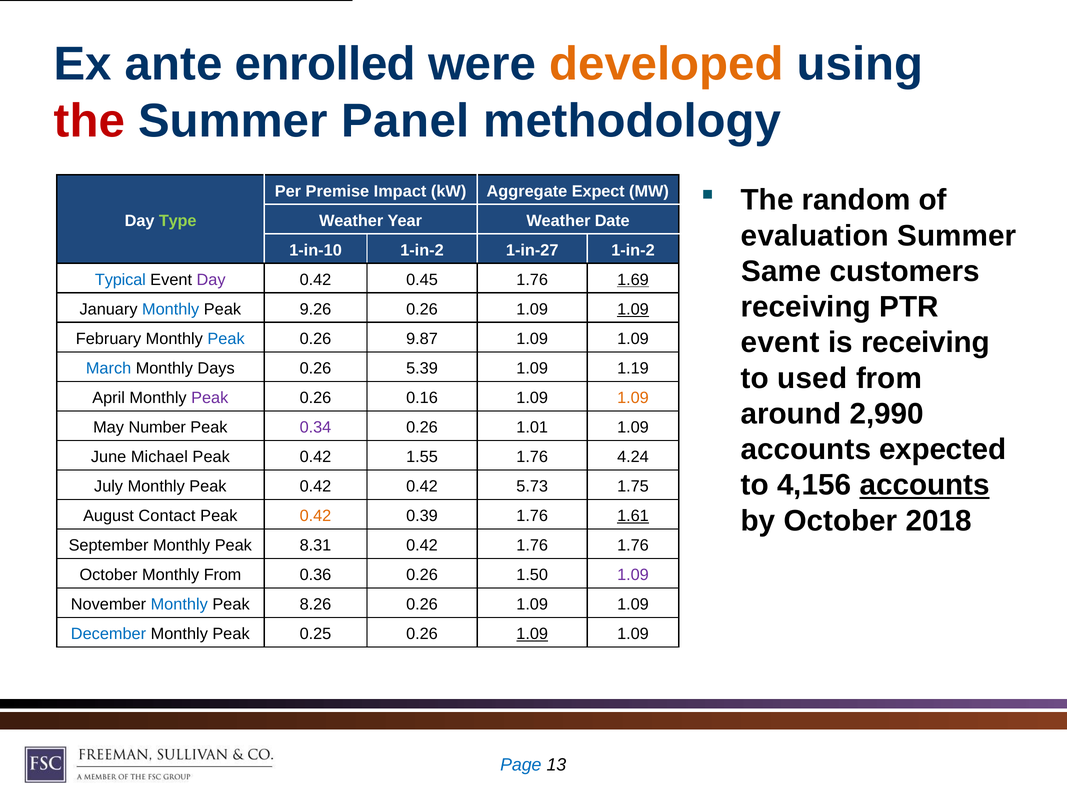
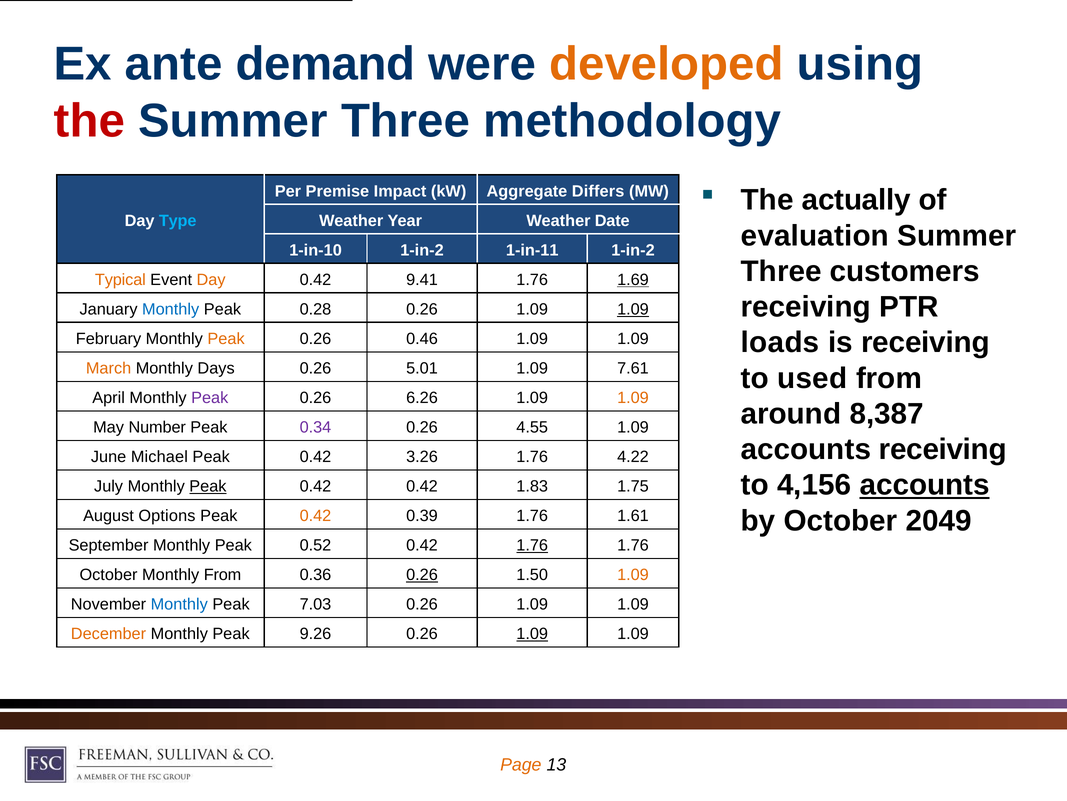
enrolled: enrolled -> demand (325, 64)
Panel: Panel -> Three (406, 121)
Expect: Expect -> Differs (598, 191)
random: random -> actually (856, 200)
Type colour: light green -> light blue (178, 220)
1-in-27: 1-in-27 -> 1-in-11 (532, 250)
Same: Same -> Three (781, 271)
Typical colour: blue -> orange (120, 279)
Day colour: purple -> orange (211, 279)
0.45: 0.45 -> 9.41 (422, 279)
9.26: 9.26 -> 0.28 (315, 309)
event: event -> loads (780, 342)
Peak colour: blue -> orange (226, 338)
9.87: 9.87 -> 0.46 (422, 338)
March colour: blue -> orange (109, 368)
5.39: 5.39 -> 5.01 (422, 368)
1.19: 1.19 -> 7.61 (633, 368)
0.16: 0.16 -> 6.26 (422, 397)
2,990: 2,990 -> 8,387 (887, 413)
1.01: 1.01 -> 4.55 (532, 427)
accounts expected: expected -> receiving (943, 449)
1.55: 1.55 -> 3.26 (422, 456)
4.24: 4.24 -> 4.22 (633, 456)
Peak underline: none -> present (208, 486)
5.73: 5.73 -> 1.83 (532, 486)
2018: 2018 -> 2049 (939, 520)
Contact: Contact -> Options (167, 515)
1.61 underline: present -> none (633, 515)
8.31: 8.31 -> 0.52 (315, 545)
1.76 underline: none -> present (532, 545)
0.26 underline: none -> present (422, 574)
1.09 colour: purple -> orange (633, 574)
8.26: 8.26 -> 7.03 (315, 604)
December colour: blue -> orange (108, 633)
0.25: 0.25 -> 9.26 (315, 633)
Page colour: blue -> orange (521, 764)
